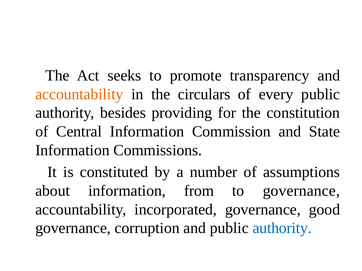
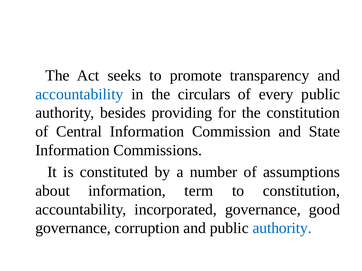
accountability colour: orange -> blue (79, 94)
from: from -> term (199, 191)
to governance: governance -> constitution (301, 191)
